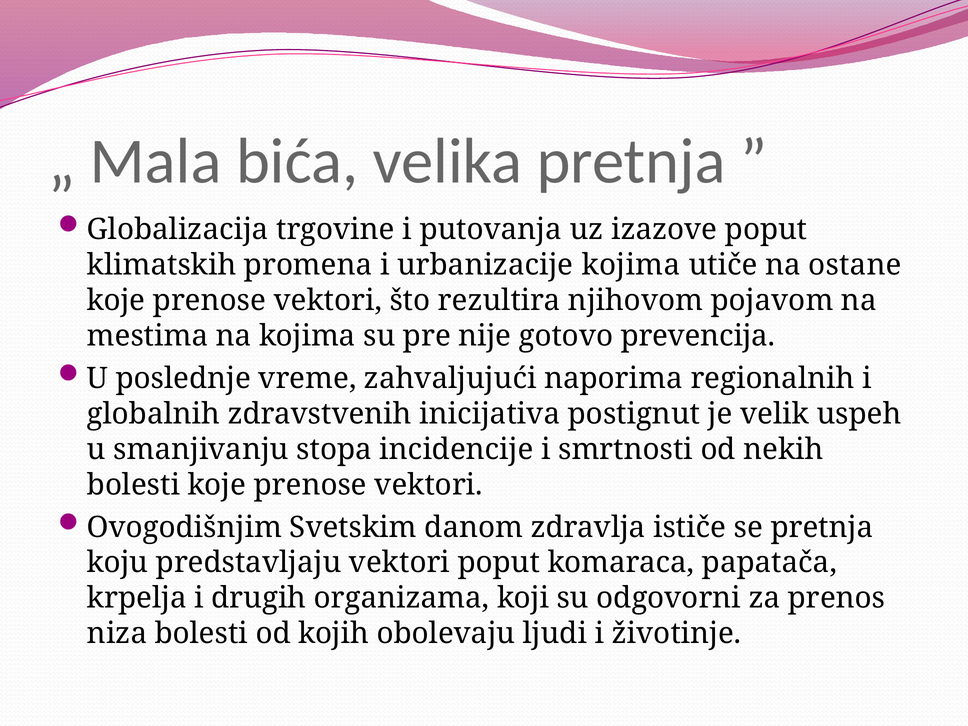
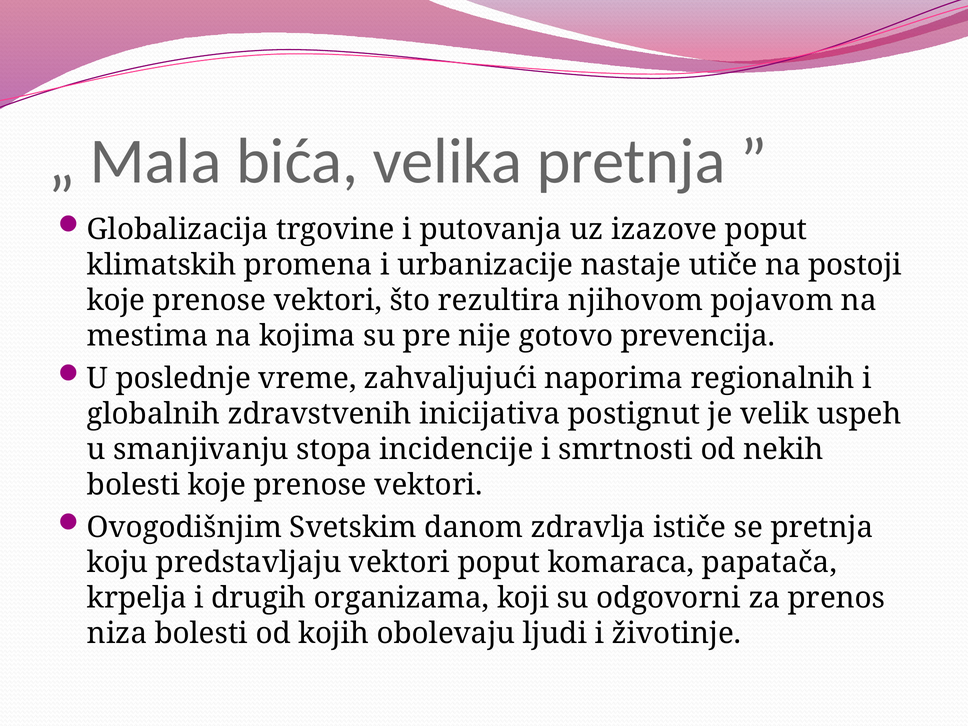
urbanizacije kojima: kojima -> nastaje (631, 265)
ostane: ostane -> postoji (855, 265)
